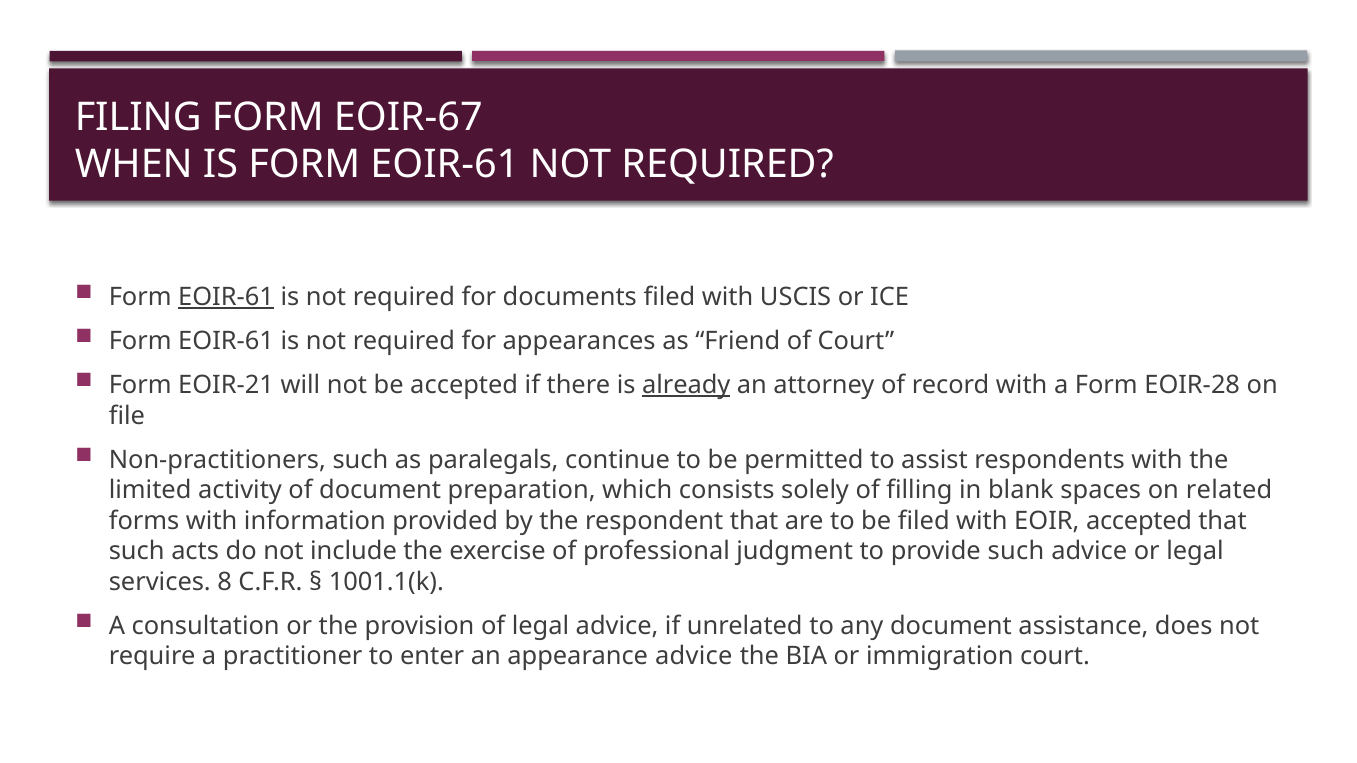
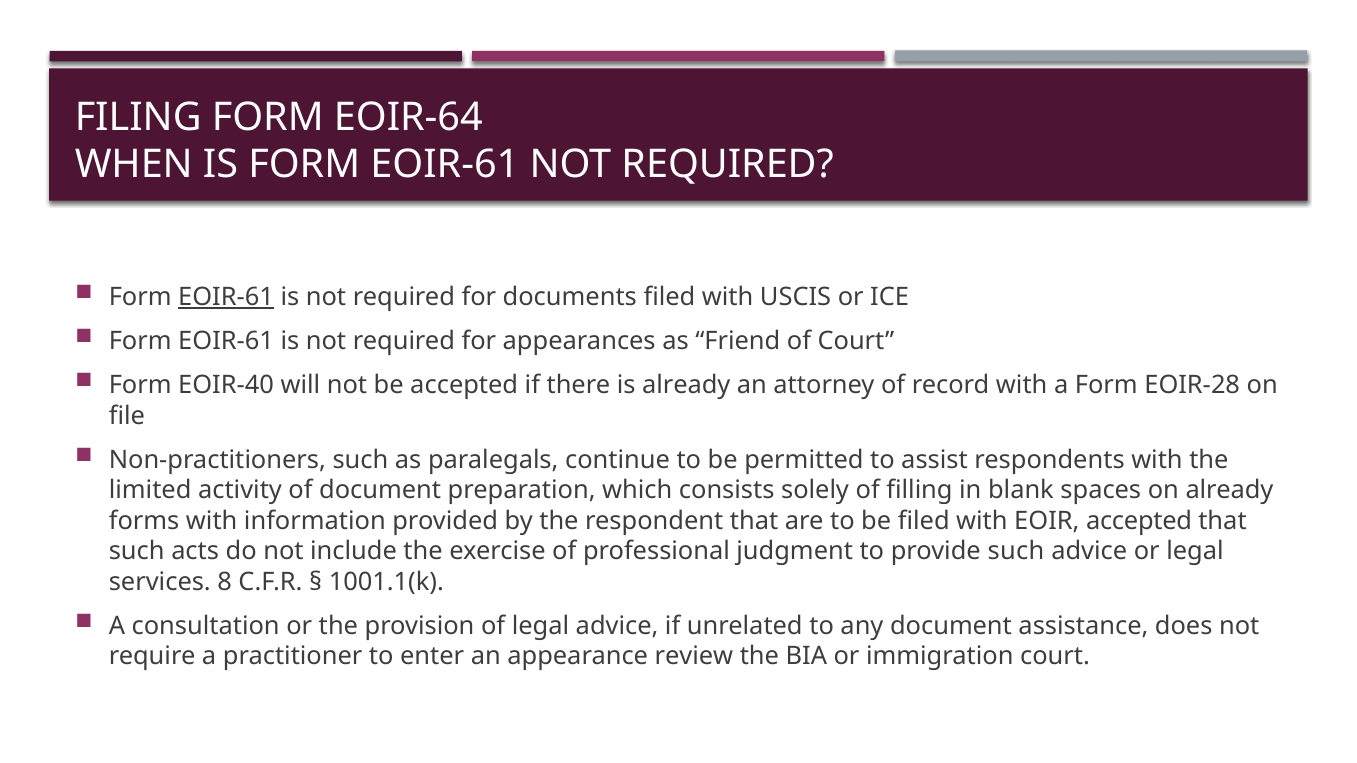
EOIR-67: EOIR-67 -> EOIR-64 (408, 117)
EOIR-21: EOIR-21 -> EOIR-40 (226, 385)
already underline: present -> none (686, 385)
on related: related -> already (1229, 490)
appearance advice: advice -> review (694, 657)
